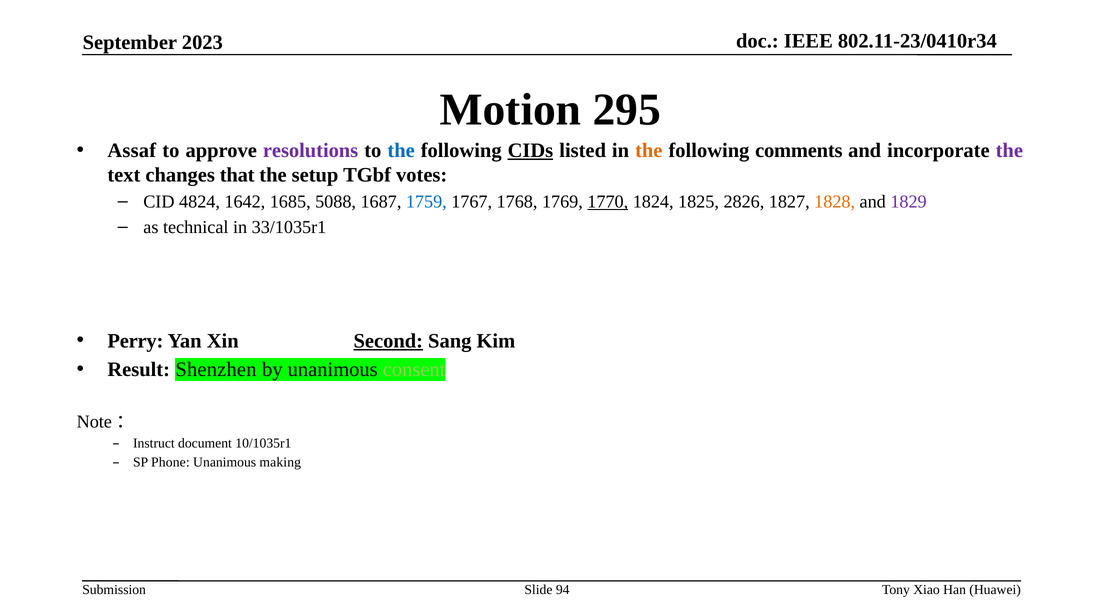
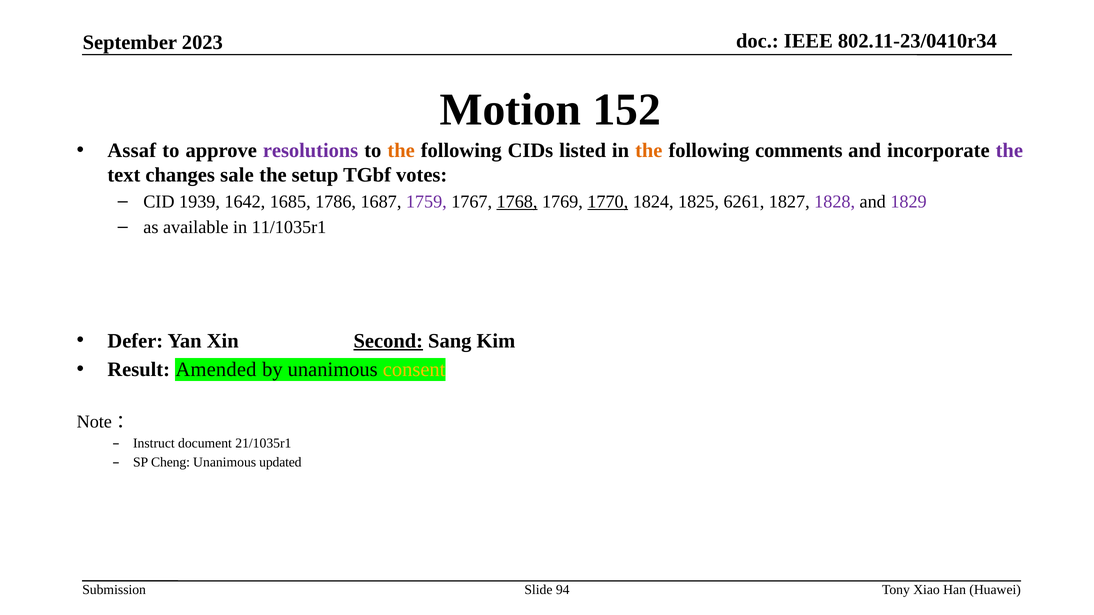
295: 295 -> 152 (627, 110)
the colour: blue -> orange (401, 151)
CIDs underline: present -> none (530, 151)
that: that -> sale (237, 175)
4824: 4824 -> 1939 (200, 202)
5088: 5088 -> 1786 (336, 202)
1759 colour: blue -> purple (426, 202)
1768 underline: none -> present (517, 202)
2826: 2826 -> 6261 (744, 202)
1828 colour: orange -> purple (835, 202)
technical: technical -> available (196, 227)
33/1035r1: 33/1035r1 -> 11/1035r1 (289, 227)
Perry: Perry -> Defer (135, 341)
Shenzhen: Shenzhen -> Amended (216, 370)
consent colour: light green -> yellow (414, 370)
10/1035r1: 10/1035r1 -> 21/1035r1 (263, 444)
Phone: Phone -> Cheng (171, 463)
making: making -> updated (280, 463)
